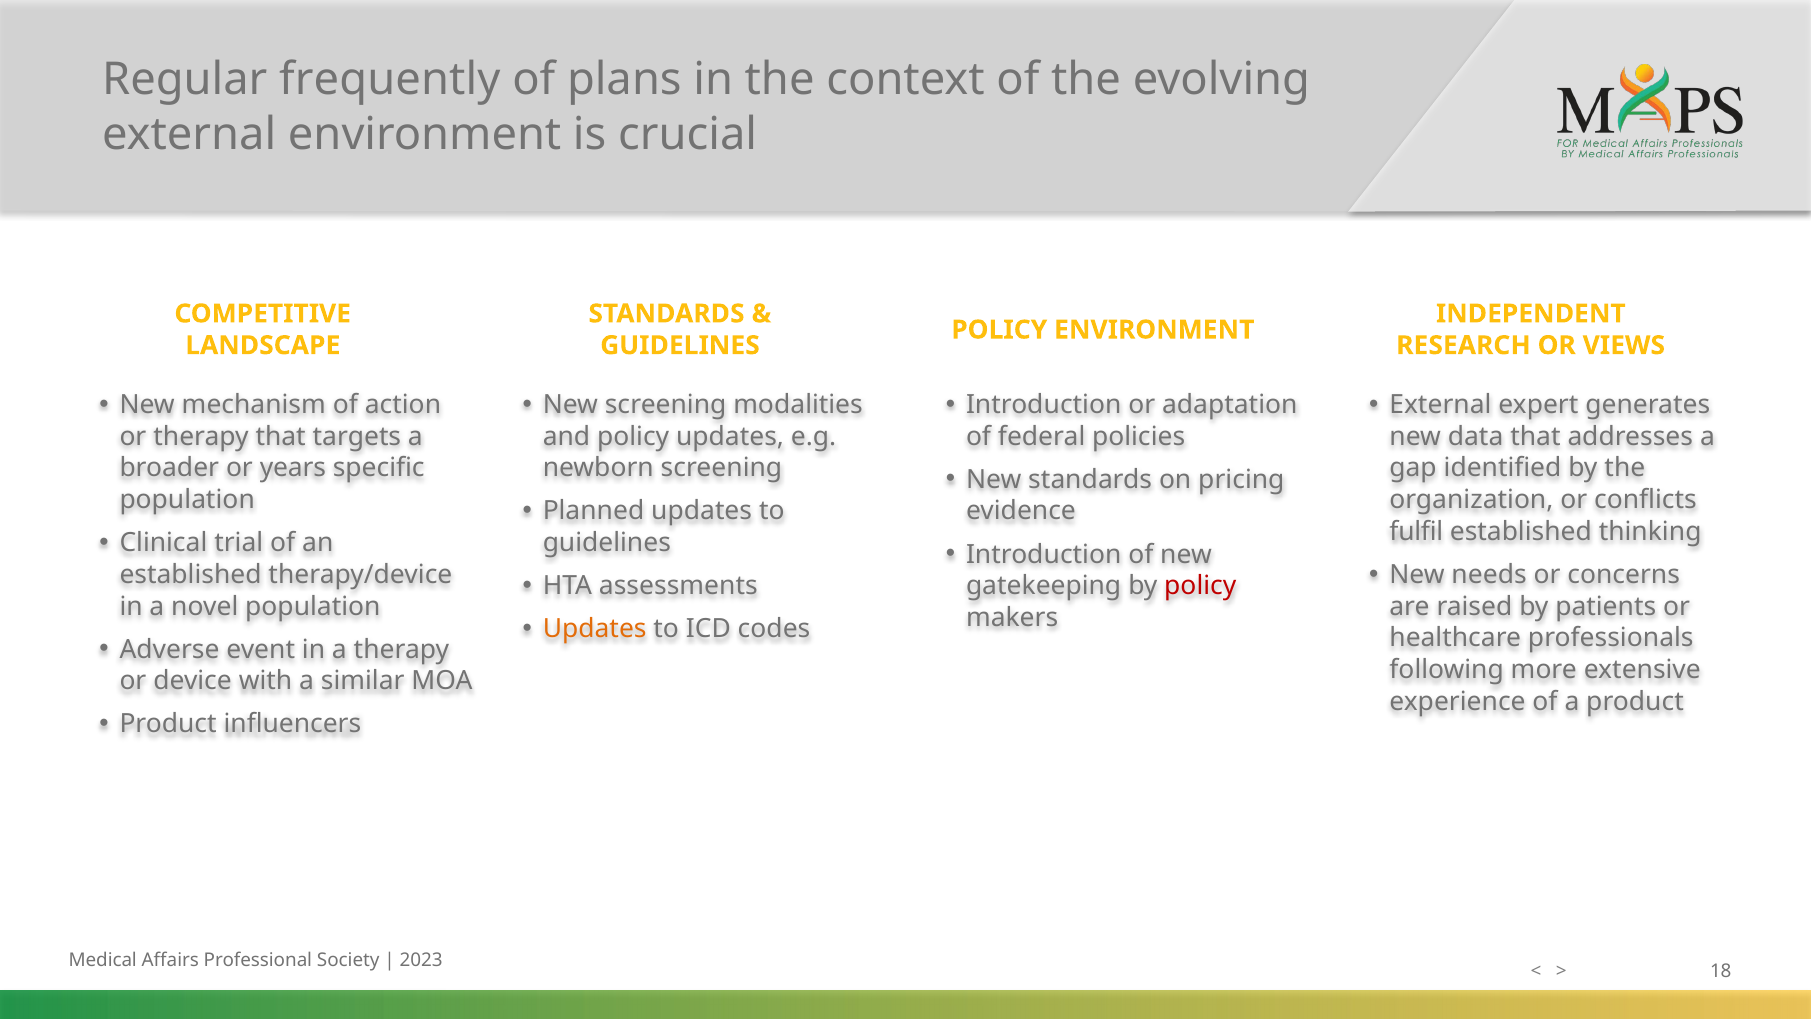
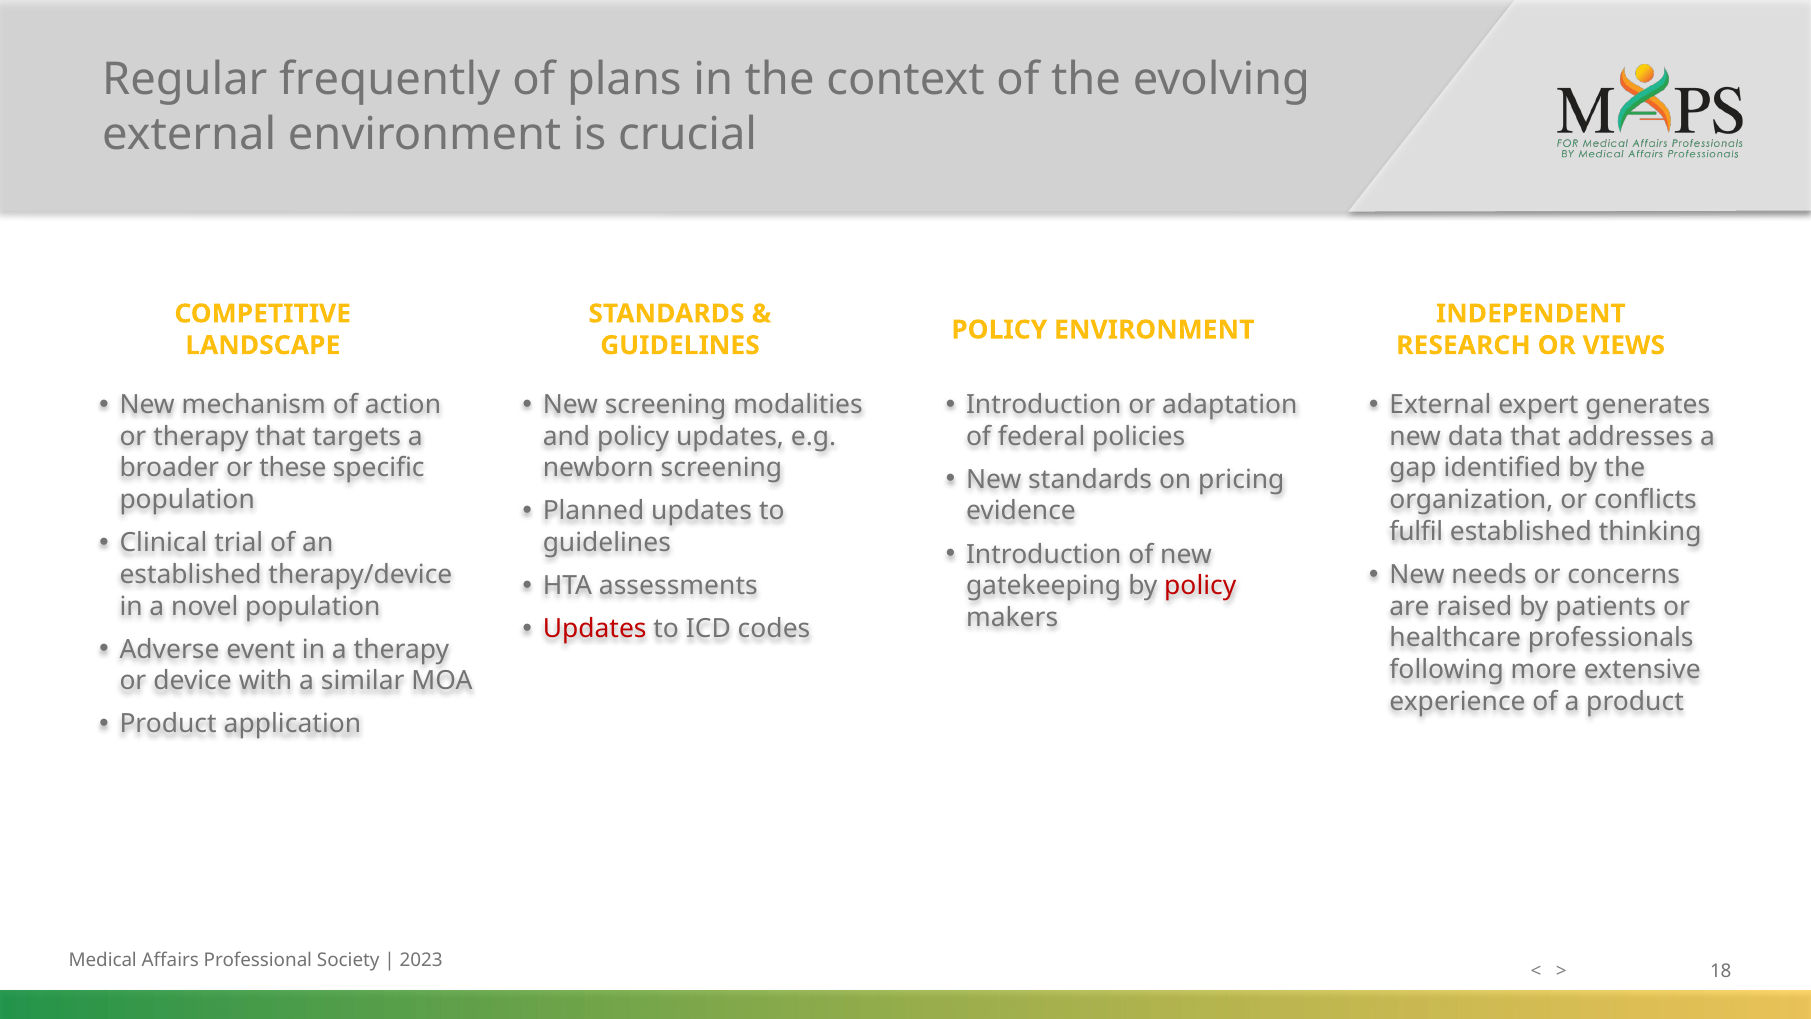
years: years -> these (293, 468)
Updates colour: orange -> red (595, 629)
influencers: influencers -> application (292, 724)
